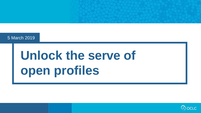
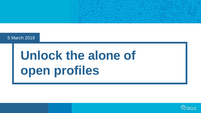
serve: serve -> alone (104, 56)
